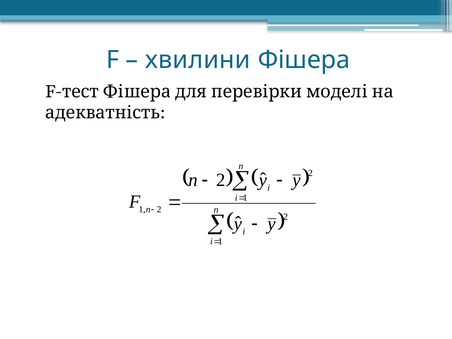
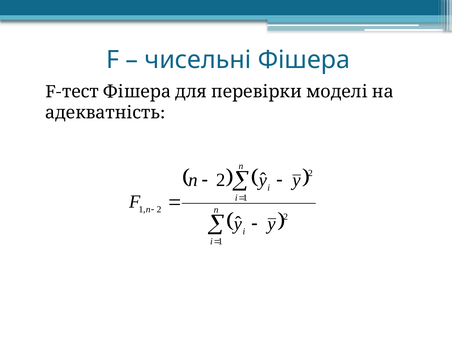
хвилини: хвилини -> чисельні (198, 60)
